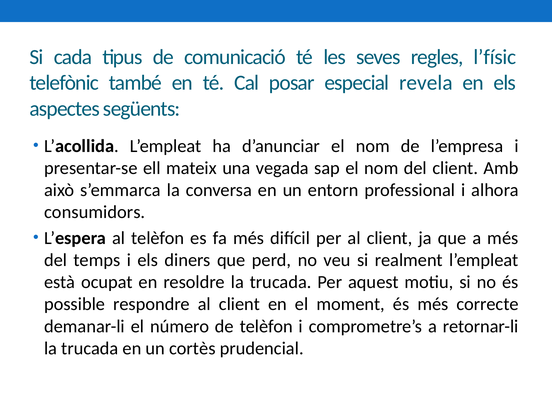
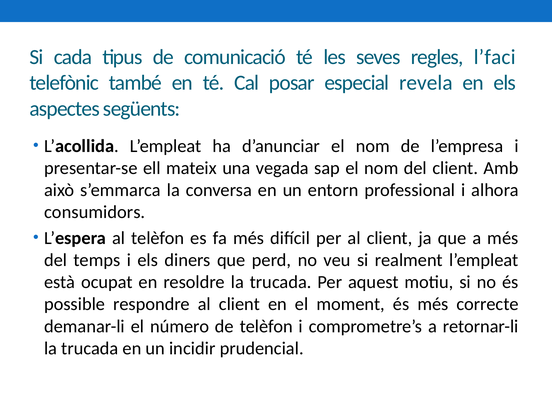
l’físic: l’físic -> l’faci (495, 57)
cortès: cortès -> incidir (192, 348)
